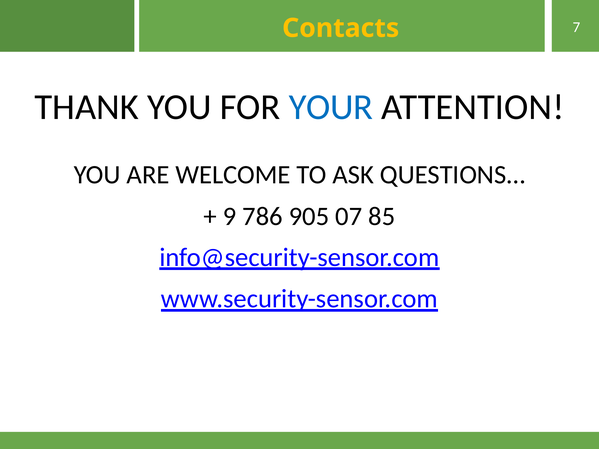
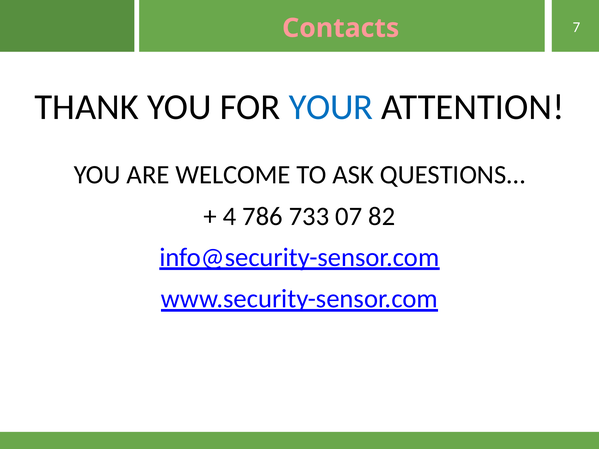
Contacts colour: yellow -> pink (341, 28)
9: 9 -> 4 (229, 216)
905: 905 -> 733 (309, 216)
85: 85 -> 82 (382, 216)
